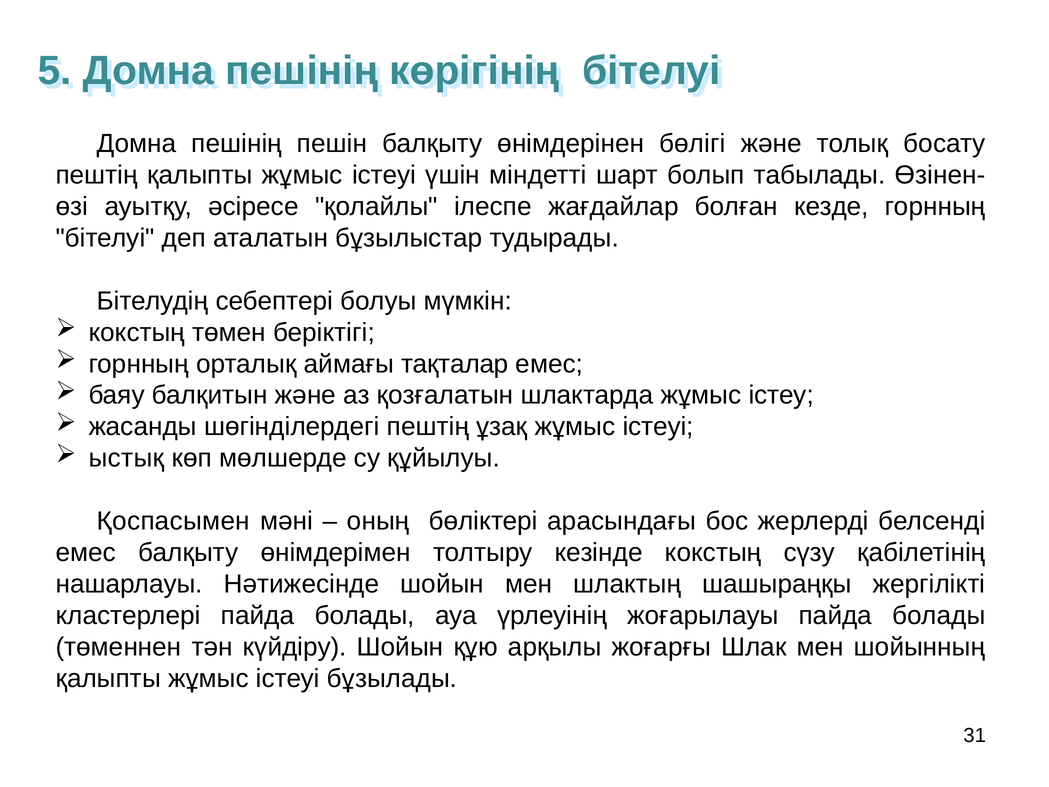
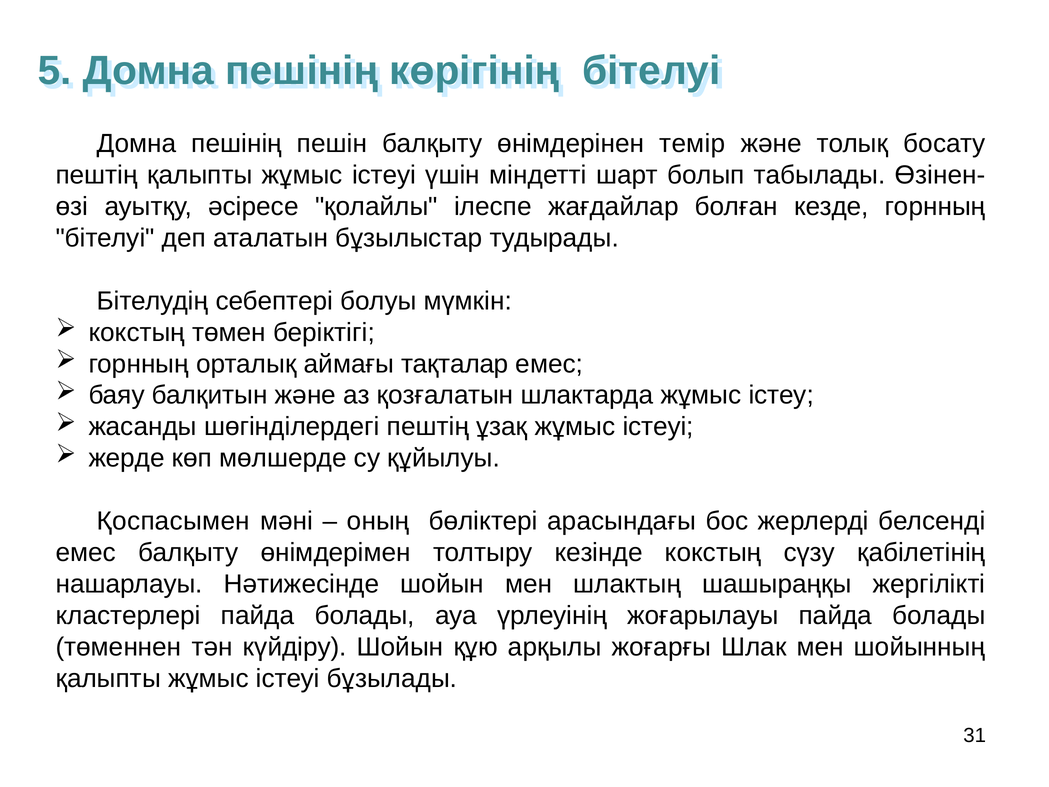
бөлігі: бөлігі -> темір (692, 143)
ыстық: ыстық -> жерде (127, 458)
